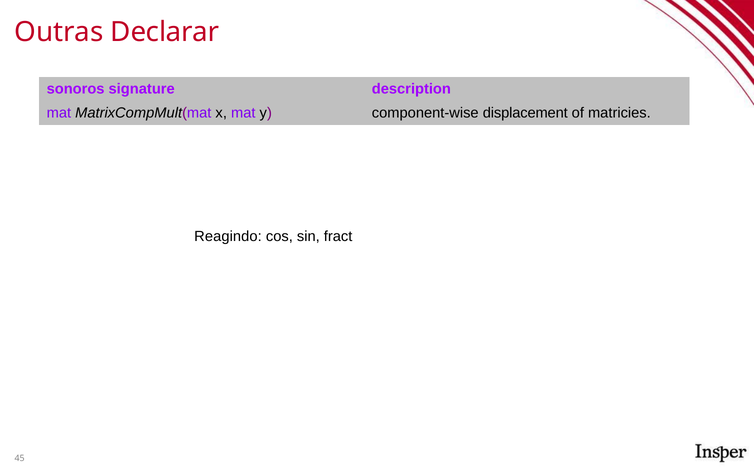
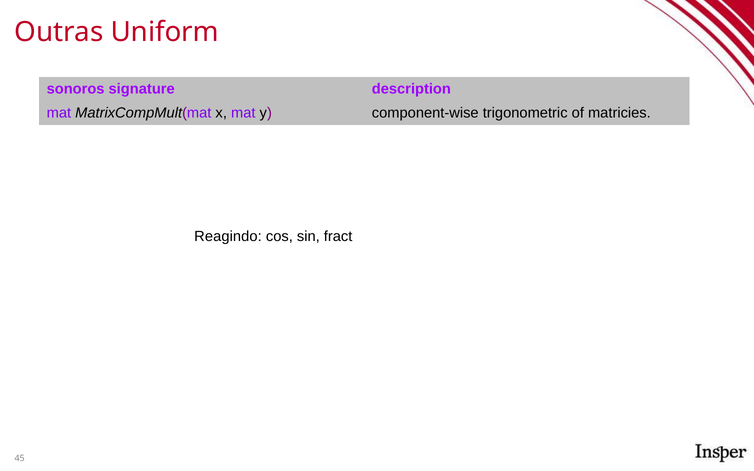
Declarar: Declarar -> Uniform (165, 32)
displacement: displacement -> trigonometric (525, 113)
